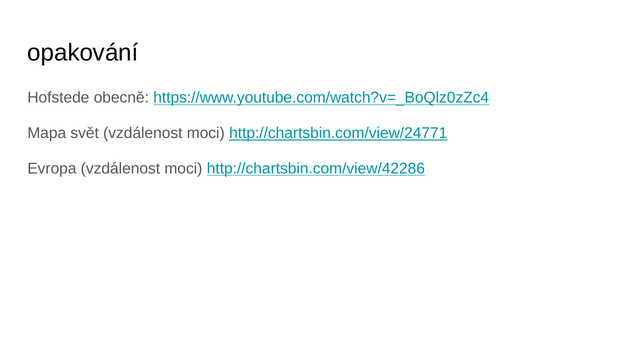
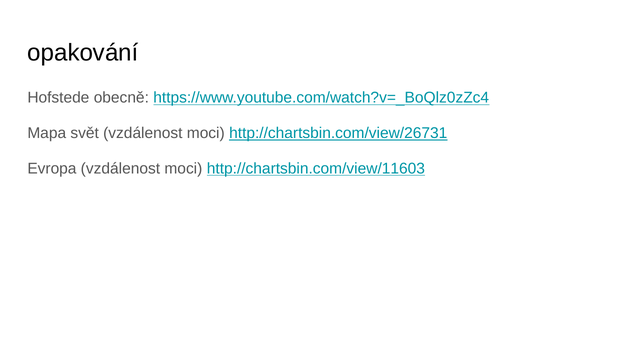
http://chartsbin.com/view/24771: http://chartsbin.com/view/24771 -> http://chartsbin.com/view/26731 (338, 133)
http://chartsbin.com/view/42286: http://chartsbin.com/view/42286 -> http://chartsbin.com/view/11603 (316, 168)
